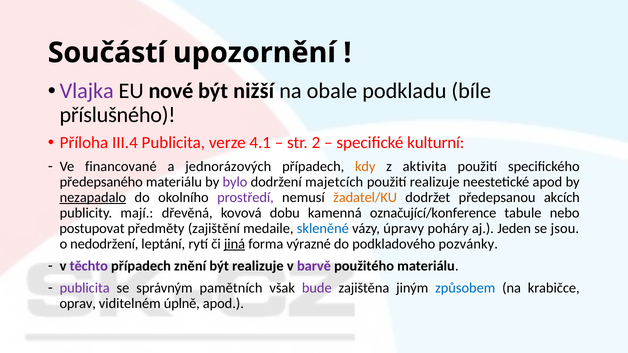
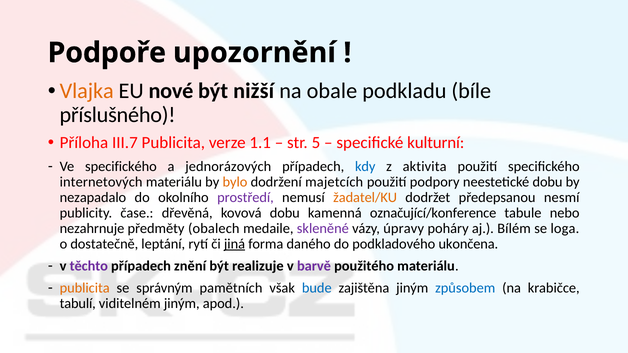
Součástí: Součástí -> Podpoře (107, 53)
Vlajka colour: purple -> orange (87, 91)
III.4: III.4 -> III.7 (125, 143)
4.1: 4.1 -> 1.1 (260, 143)
2: 2 -> 5 (316, 143)
Ve financované: financované -> specifického (121, 166)
kdy colour: orange -> blue (365, 166)
předepsaného: předepsaného -> internetových (101, 182)
bylo colour: purple -> orange (235, 182)
použití realizuje: realizuje -> podpory (435, 182)
neestetické apod: apod -> dobu (548, 182)
nezapadalo underline: present -> none (93, 198)
akcích: akcích -> nesmí (562, 198)
mají: mají -> čase (137, 213)
postupovat: postupovat -> nezahrnuje (92, 229)
zajištění: zajištění -> obalech (214, 229)
skleněné colour: blue -> purple (323, 229)
Jeden: Jeden -> Bílém (514, 229)
jsou: jsou -> loga (565, 229)
nedodržení: nedodržení -> dostatečně (104, 244)
výrazné: výrazné -> daného (309, 244)
pozvánky: pozvánky -> ukončena (468, 244)
publicita colour: purple -> orange (85, 288)
bude colour: purple -> blue (317, 288)
oprav: oprav -> tabulí (78, 304)
viditelném úplně: úplně -> jiným (182, 304)
